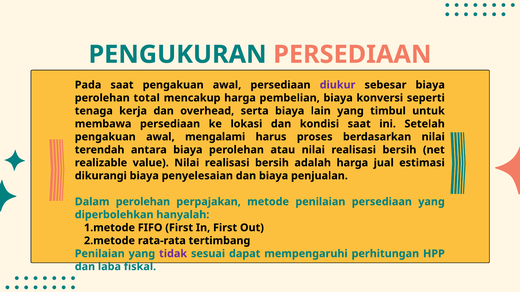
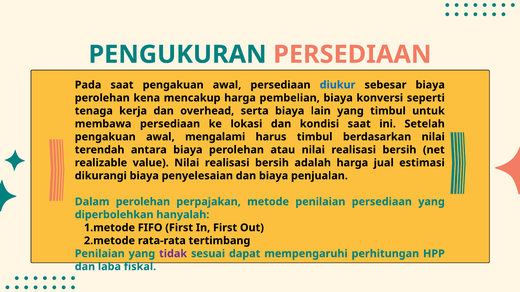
diukur colour: purple -> blue (338, 85)
total: total -> kena (147, 98)
harus proses: proses -> timbul (315, 137)
